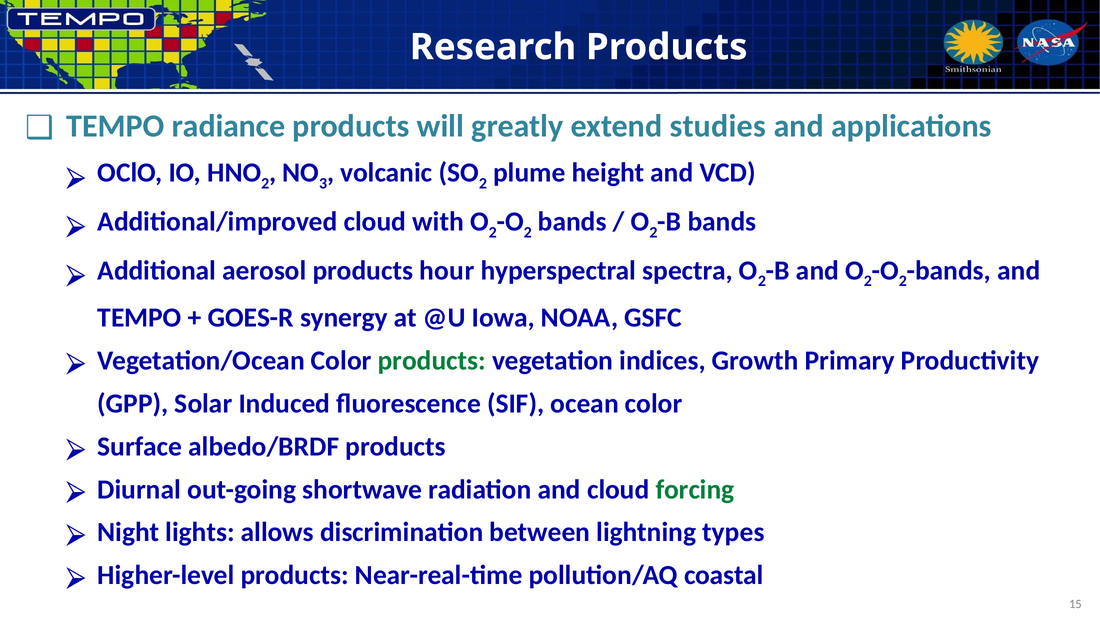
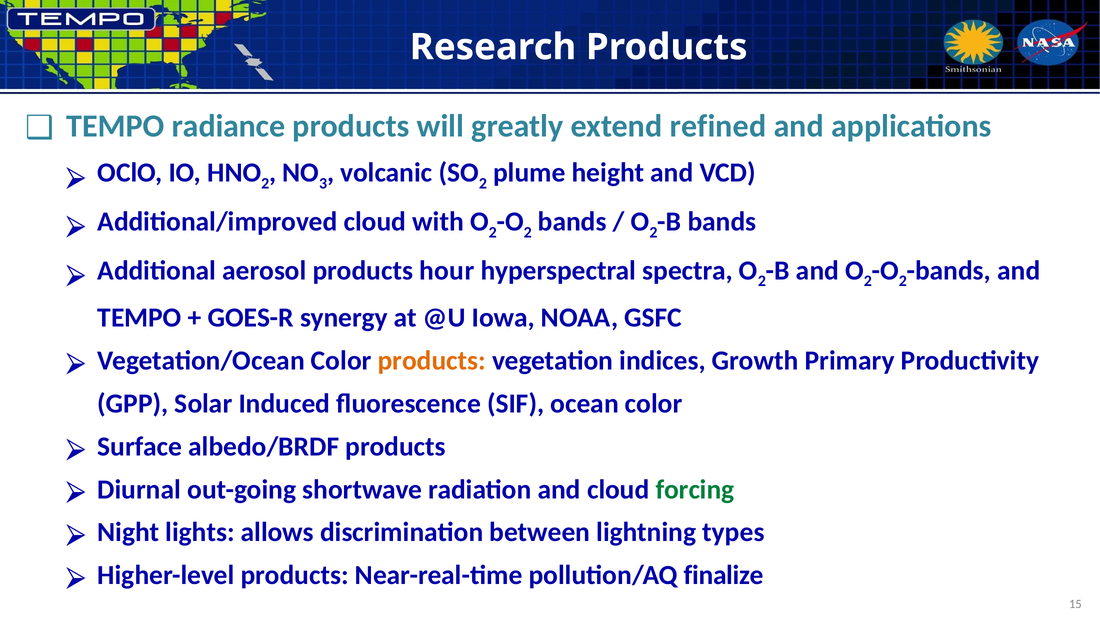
studies: studies -> refined (718, 126)
products colour: green -> orange (432, 361)
coastal: coastal -> finalize (724, 575)
